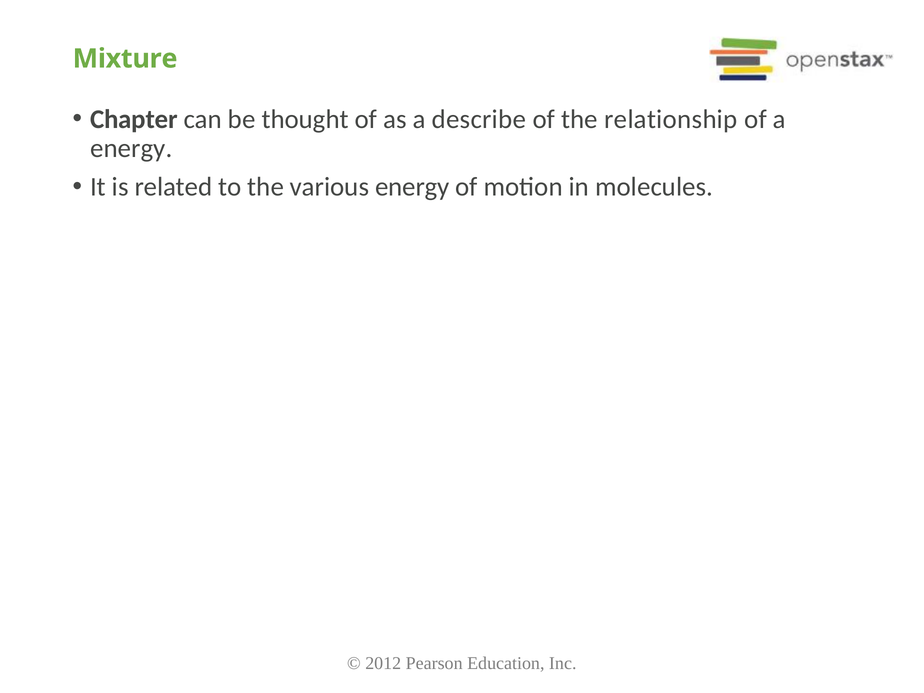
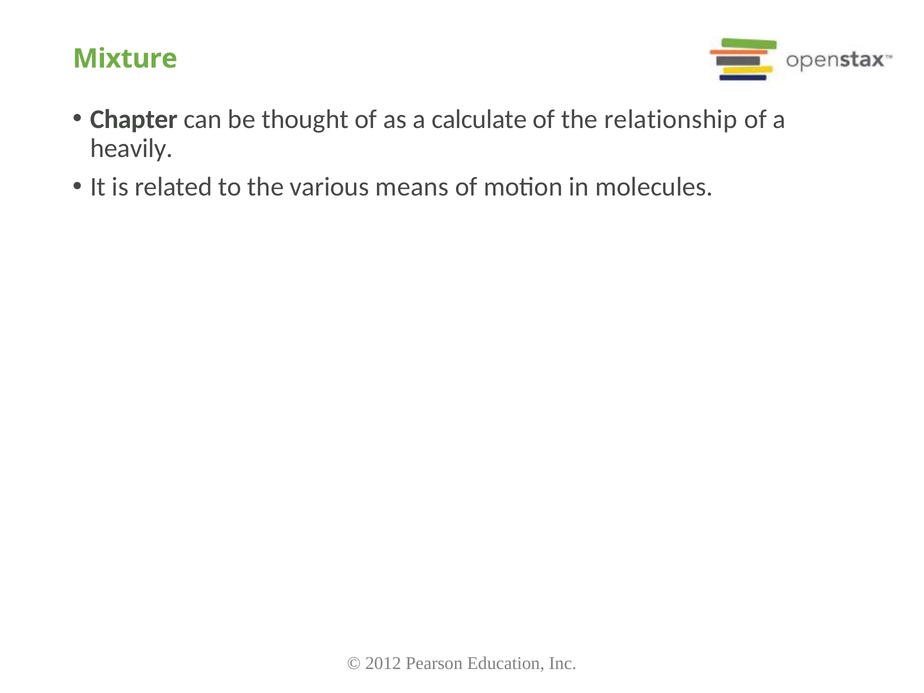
describe: describe -> calculate (479, 119)
energy: energy -> heavily (131, 148)
various energy: energy -> means (412, 187)
